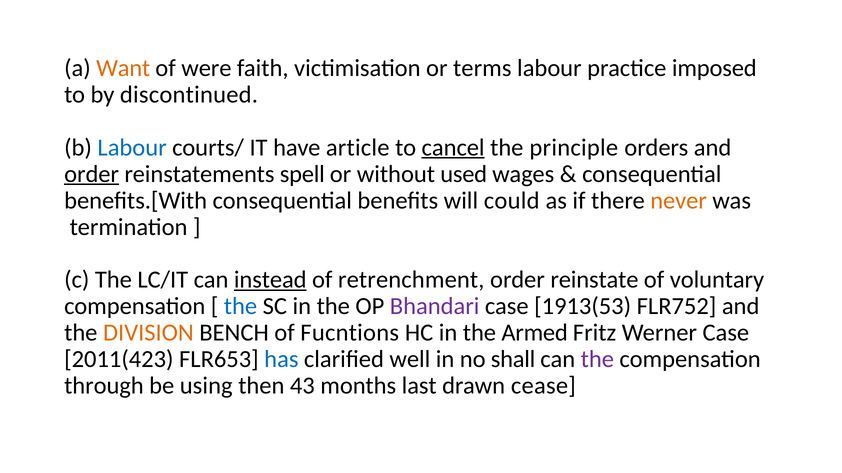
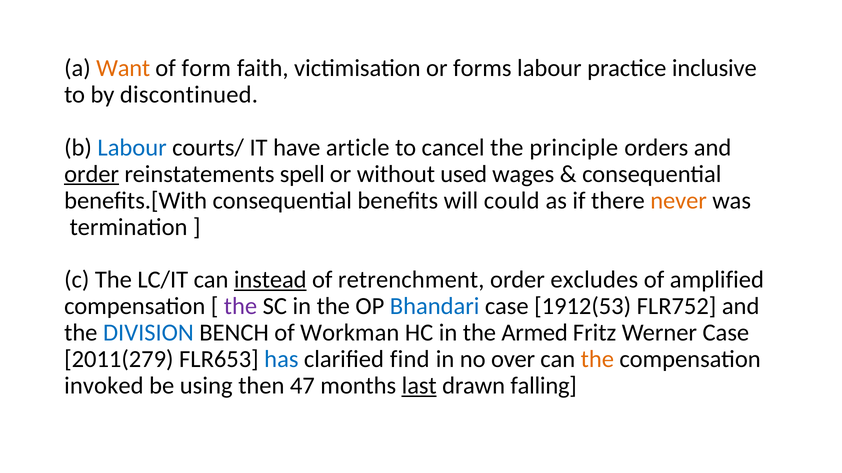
were: were -> form (206, 68)
terms: terms -> forms (482, 68)
imposed: imposed -> inclusive (714, 68)
cancel underline: present -> none (453, 148)
reinstate: reinstate -> excludes (594, 280)
voluntary: voluntary -> amplified (717, 280)
the colour: blue -> purple (241, 307)
Bhandari colour: purple -> blue (435, 307)
1913(53: 1913(53 -> 1912(53 (583, 307)
DIVISION colour: orange -> blue (148, 333)
Fucntions: Fucntions -> Workman (350, 333)
2011(423: 2011(423 -> 2011(279 (119, 360)
well: well -> find (410, 360)
shall: shall -> over (513, 360)
the colour: purple -> orange (597, 360)
through: through -> invoked (104, 386)
43: 43 -> 47 (302, 386)
last underline: none -> present (419, 386)
cease: cease -> falling (544, 386)
